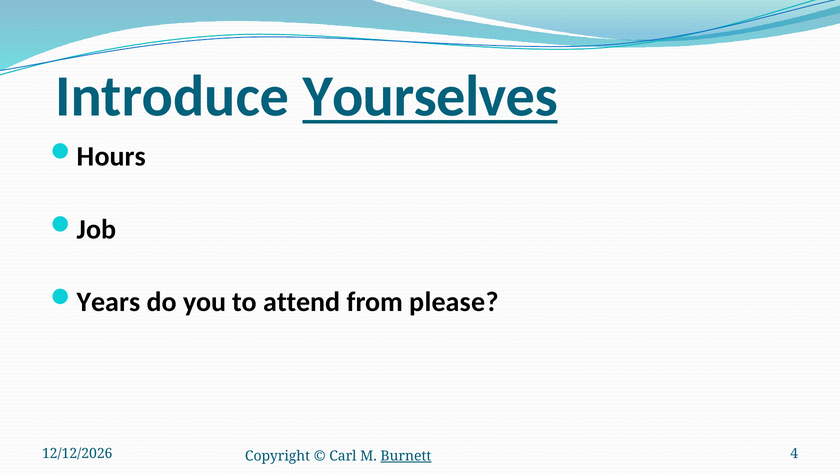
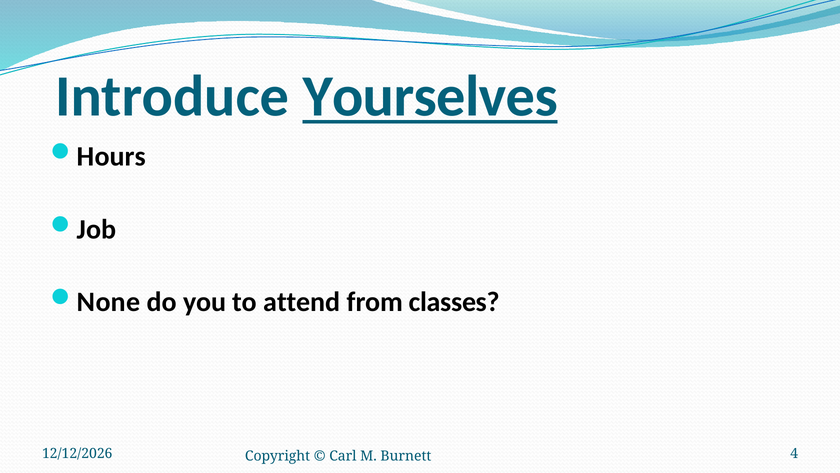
Years: Years -> None (109, 302)
please: please -> classes (454, 302)
Burnett underline: present -> none (406, 456)
